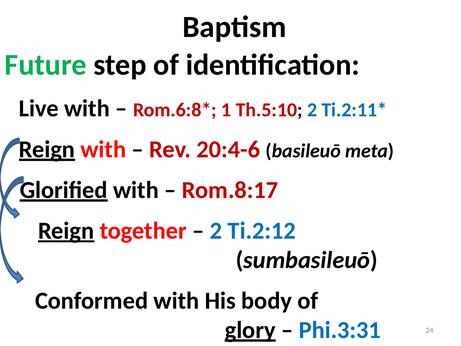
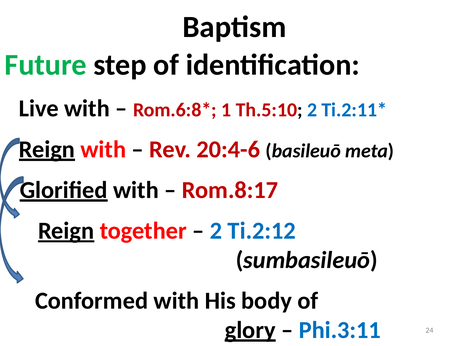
Phi.3:31: Phi.3:31 -> Phi.3:11 (340, 330)
